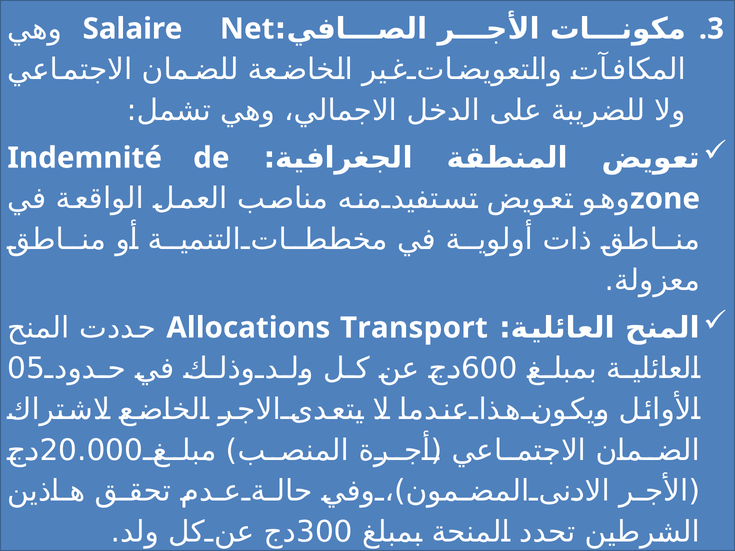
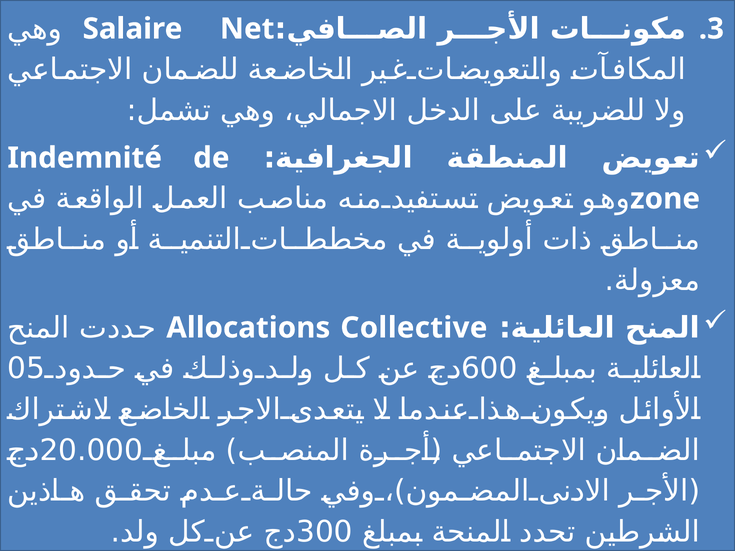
Transport: Transport -> Collective (414, 328)
